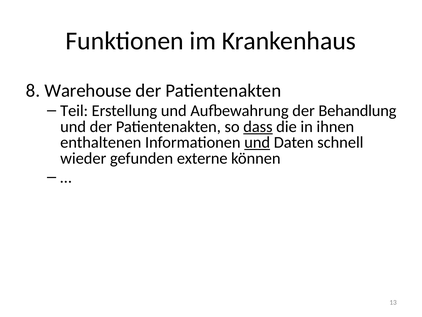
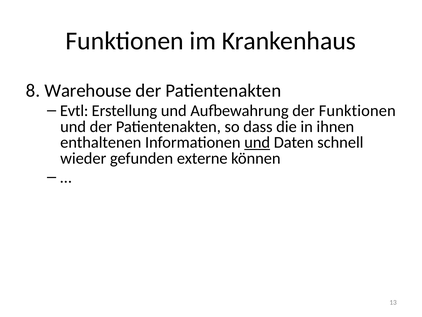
Teil: Teil -> Evtl (74, 111)
der Behandlung: Behandlung -> Funktionen (357, 111)
dass underline: present -> none (258, 126)
